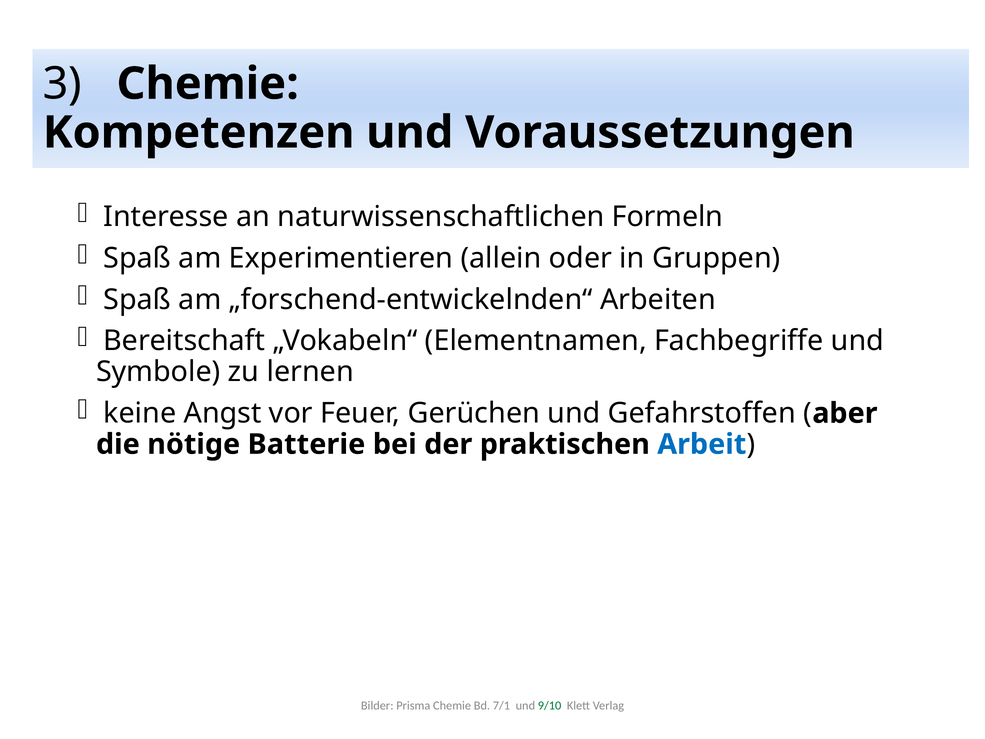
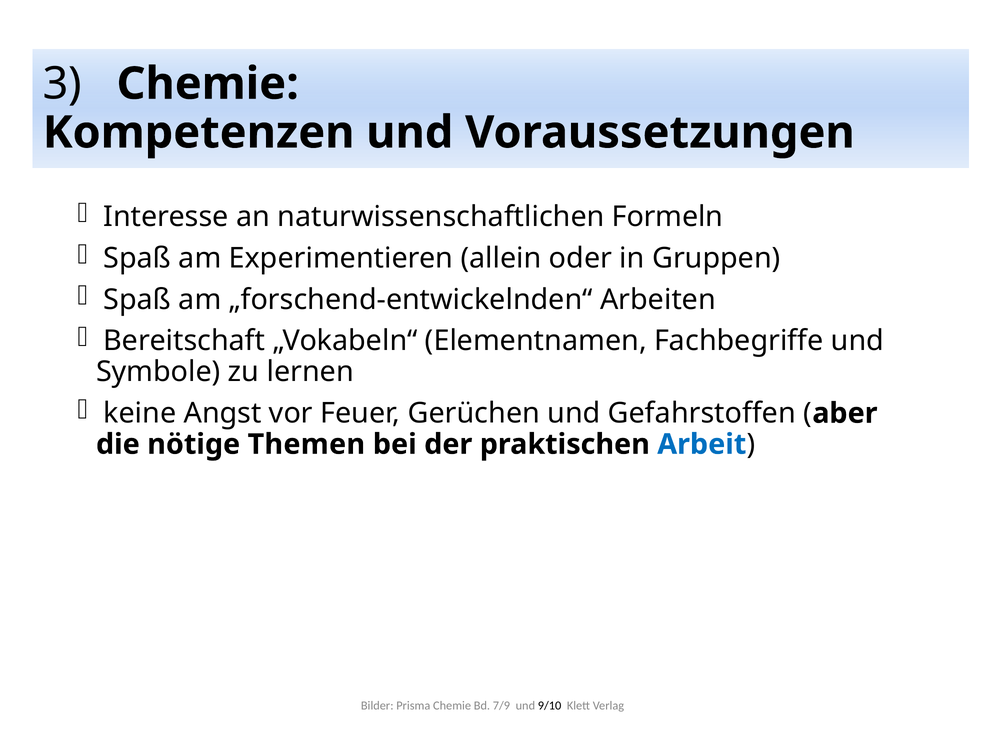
Batterie: Batterie -> Themen (306, 444)
7/1: 7/1 -> 7/9 (501, 705)
9/10 colour: green -> black (550, 705)
